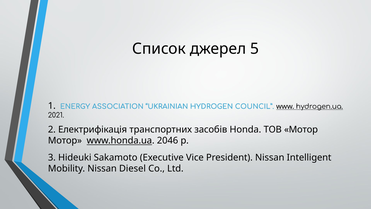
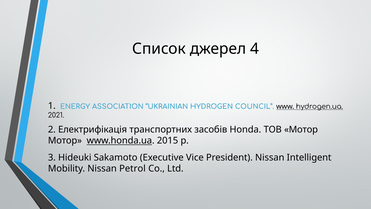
5: 5 -> 4 (255, 49)
2046: 2046 -> 2015 (168, 140)
Diesel: Diesel -> Petrol (132, 168)
